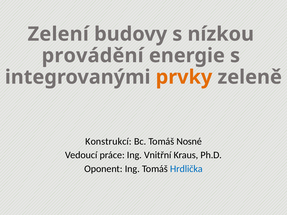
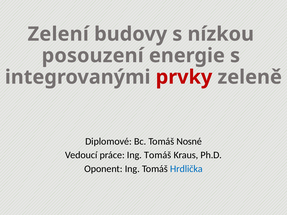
provádění: provádění -> posouzení (93, 56)
prvky colour: orange -> red (184, 77)
Konstrukcí: Konstrukcí -> Diplomové (109, 141)
práce Ing Vnitřní: Vnitřní -> Tomáš (158, 155)
